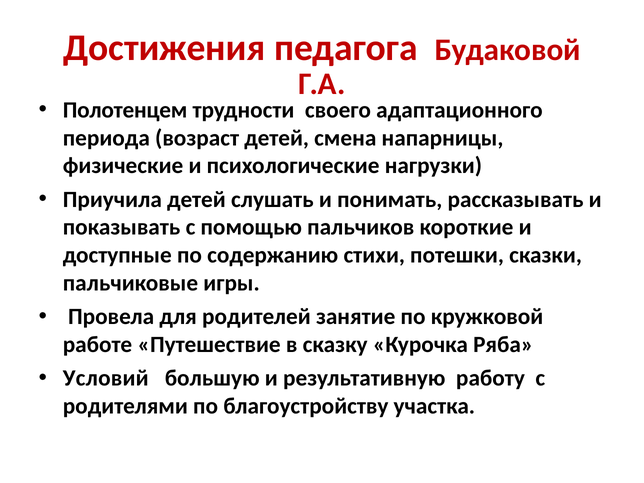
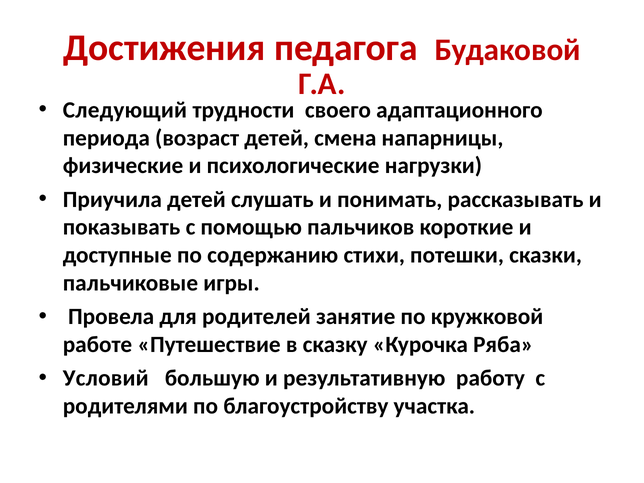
Полотенцем: Полотенцем -> Следующий (125, 110)
